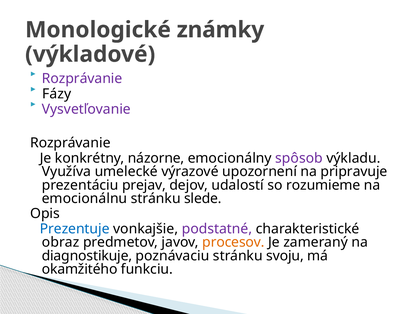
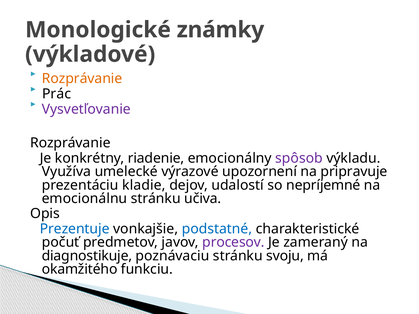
Rozprávanie colour: purple -> orange (82, 79)
Fázy: Fázy -> Prác (57, 94)
názorne: názorne -> riadenie (156, 158)
prejav: prejav -> kladie (144, 185)
rozumieme: rozumieme -> nepríjemné (323, 185)
slede: slede -> učiva (203, 199)
podstatné colour: purple -> blue (217, 229)
obraz: obraz -> počuť (61, 243)
procesov colour: orange -> purple (233, 243)
